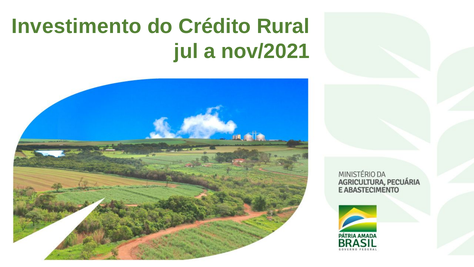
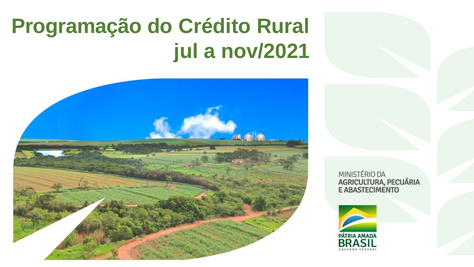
Investimento: Investimento -> Programação (77, 26)
